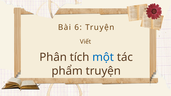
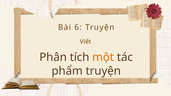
một colour: blue -> orange (103, 57)
